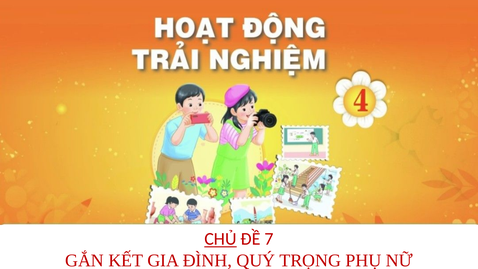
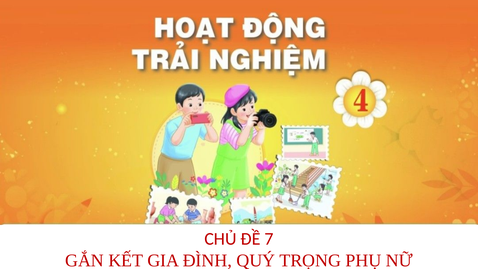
CHỦ underline: present -> none (220, 239)
